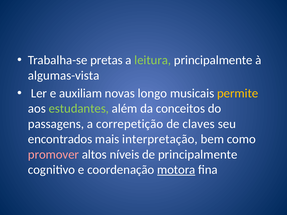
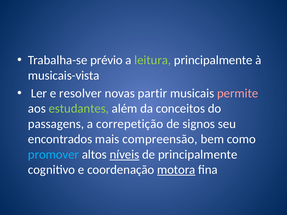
pretas: pretas -> prévio (107, 60)
algumas-vista: algumas-vista -> musicais-vista (64, 76)
auxiliam: auxiliam -> resolver (80, 93)
longo: longo -> partir (152, 93)
permite colour: yellow -> pink (238, 93)
claves: claves -> signos (199, 124)
interpretação: interpretação -> compreensão (160, 139)
promover colour: pink -> light blue (53, 155)
níveis underline: none -> present (124, 155)
